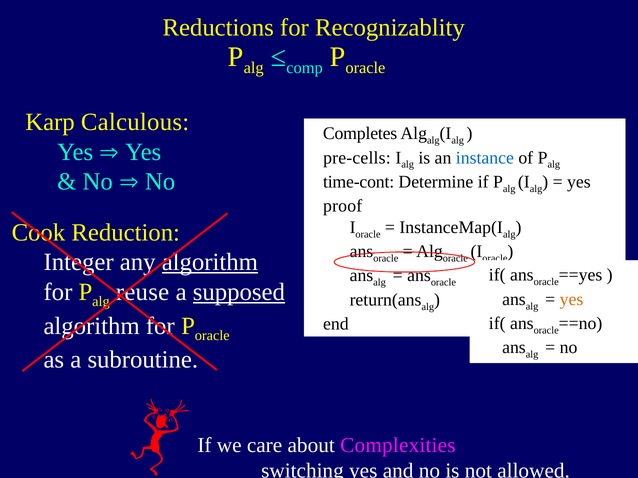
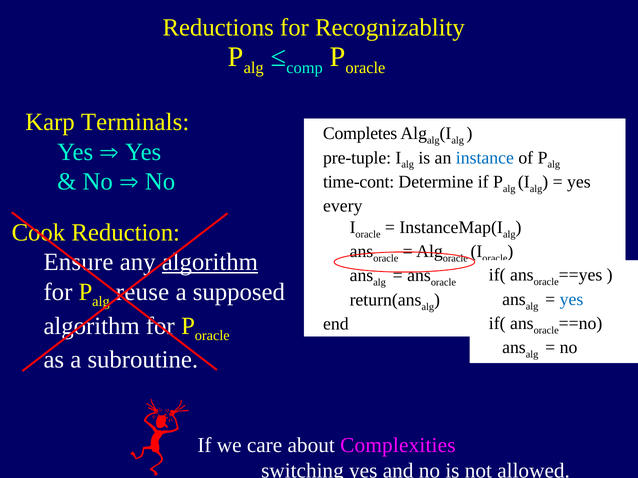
Calculous: Calculous -> Terminals (135, 122)
pre-cells: pre-cells -> pre-tuple (357, 158)
proof: proof -> every (343, 206)
Integer: Integer -> Ensure (78, 263)
supposed underline: present -> none (239, 292)
yes colour: orange -> blue (572, 300)
